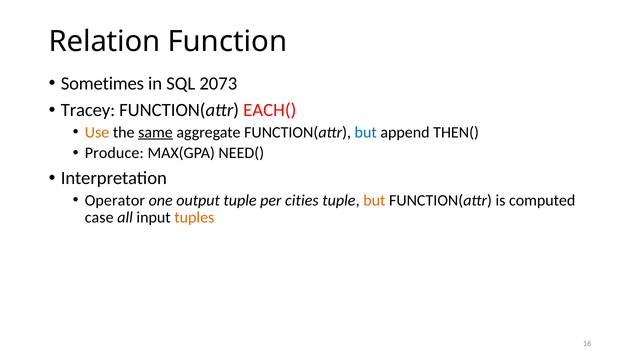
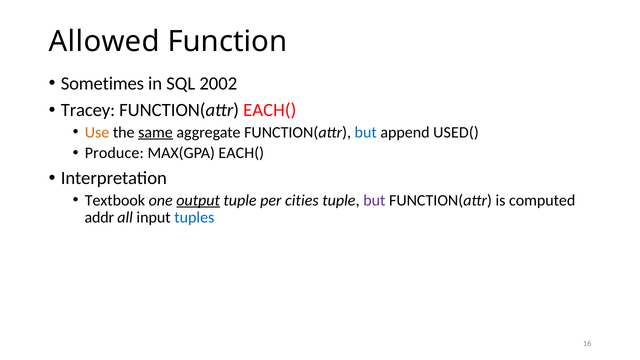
Relation: Relation -> Allowed (104, 42)
2073: 2073 -> 2002 (218, 83)
THEN(: THEN( -> USED( (456, 132)
MAX(GPA NEED(: NEED( -> EACH( (241, 153)
Operator: Operator -> Textbook (115, 200)
output underline: none -> present (198, 200)
but colour: orange -> purple (374, 200)
case: case -> addr (99, 218)
tuples colour: orange -> blue (194, 218)
